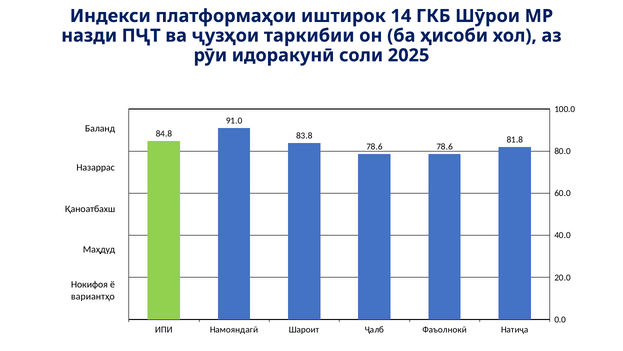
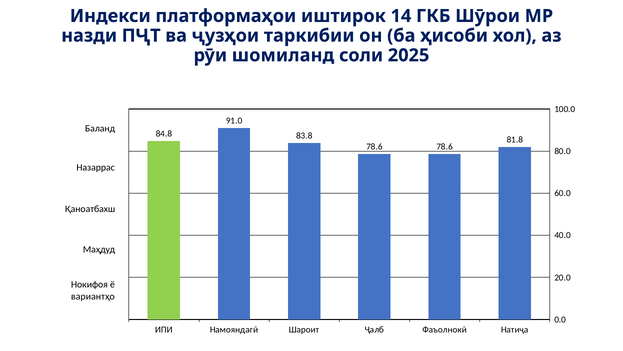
идоракунӣ: идоракунӣ -> шомиланд (283, 55)
